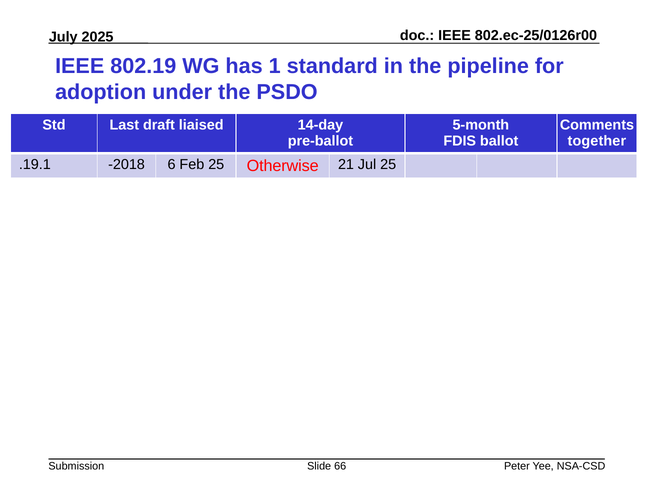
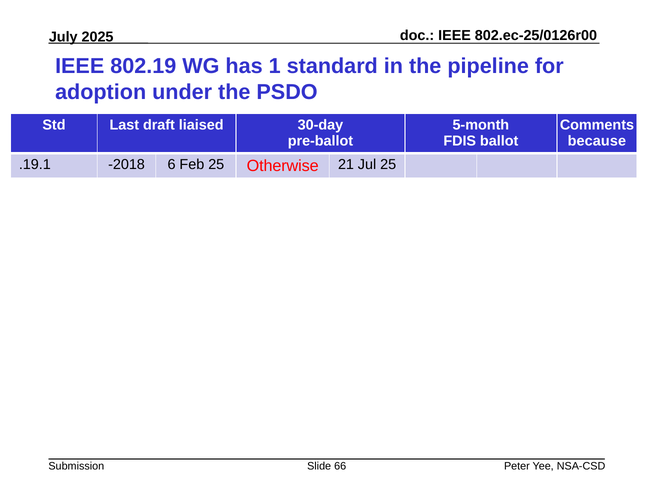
14-day: 14-day -> 30-day (320, 125)
together: together -> because (597, 141)
